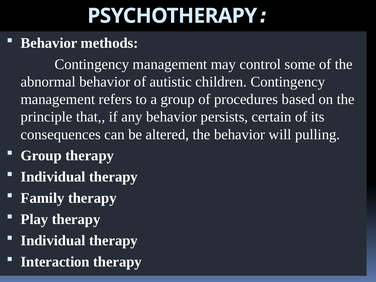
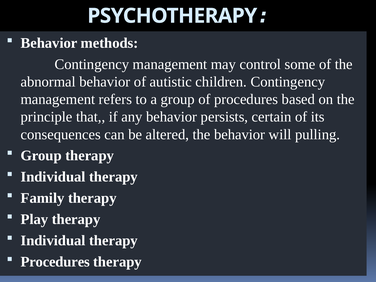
Interaction: Interaction -> Procedures (55, 262)
